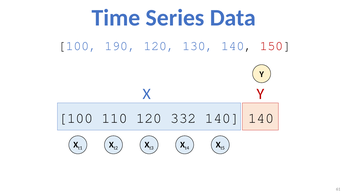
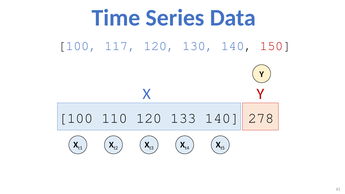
190: 190 -> 117 (120, 46)
332: 332 -> 133 (183, 118)
140 140: 140 -> 278 (261, 118)
